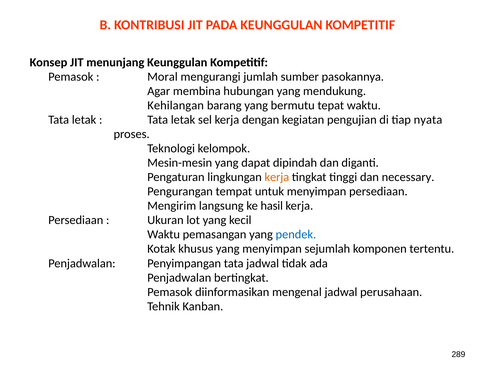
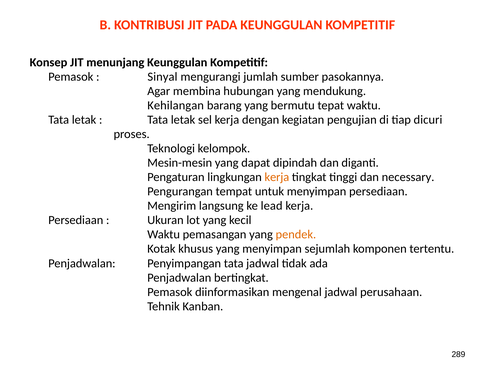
Moral: Moral -> Sinyal (162, 77)
nyata: nyata -> dicuri (428, 120)
hasil: hasil -> lead (272, 206)
pendek colour: blue -> orange (296, 235)
